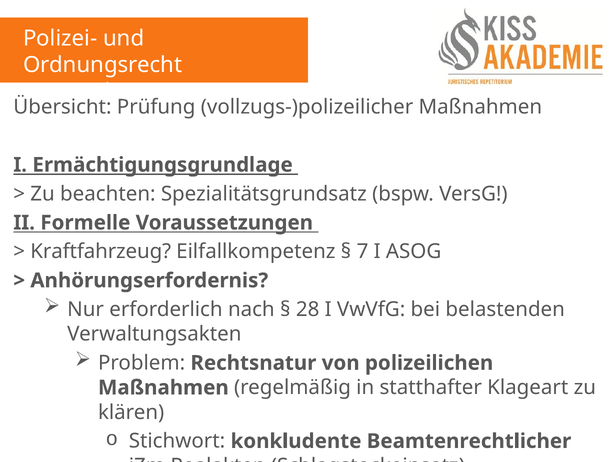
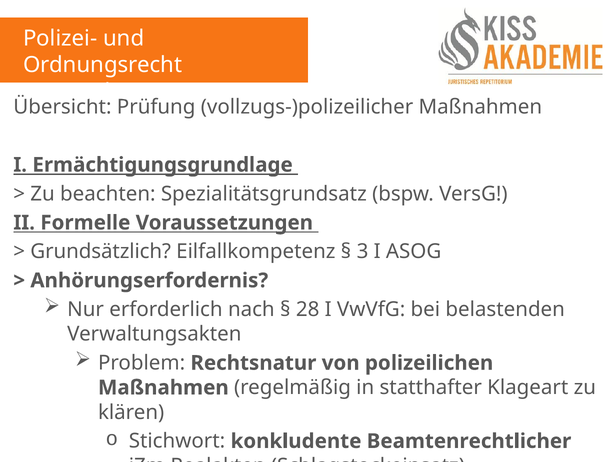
Kraftfahrzeug: Kraftfahrzeug -> Grundsätzlich (101, 252)
7: 7 -> 3 (363, 252)
